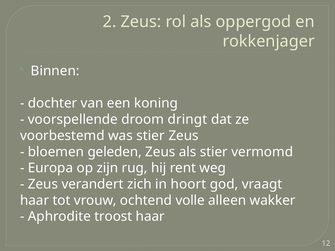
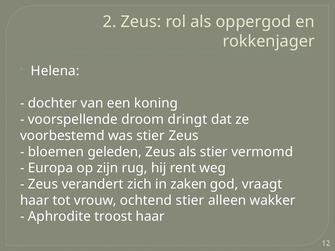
Binnen: Binnen -> Helena (55, 71)
hoort: hoort -> zaken (189, 184)
ochtend volle: volle -> stier (190, 201)
